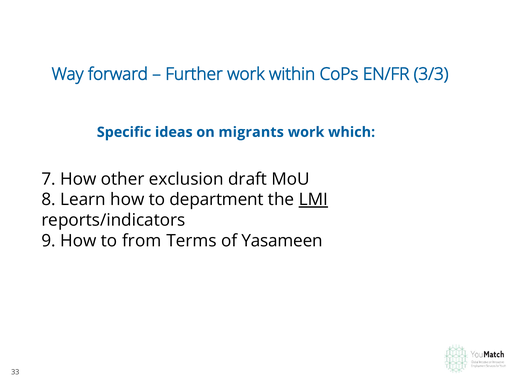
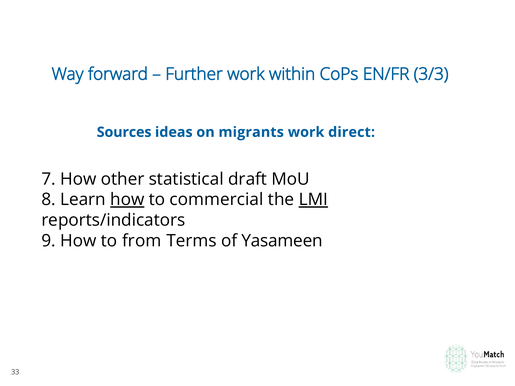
Specific: Specific -> Sources (124, 132)
which: which -> direct (352, 132)
exclusion: exclusion -> statistical (186, 179)
how underline: none -> present (127, 200)
department: department -> commercial (217, 200)
